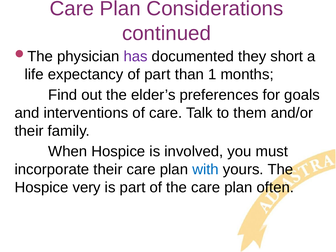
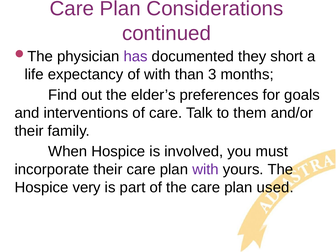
of part: part -> with (157, 74)
1: 1 -> 3 (212, 74)
with colour: blue -> purple (206, 169)
often: often -> used (275, 187)
